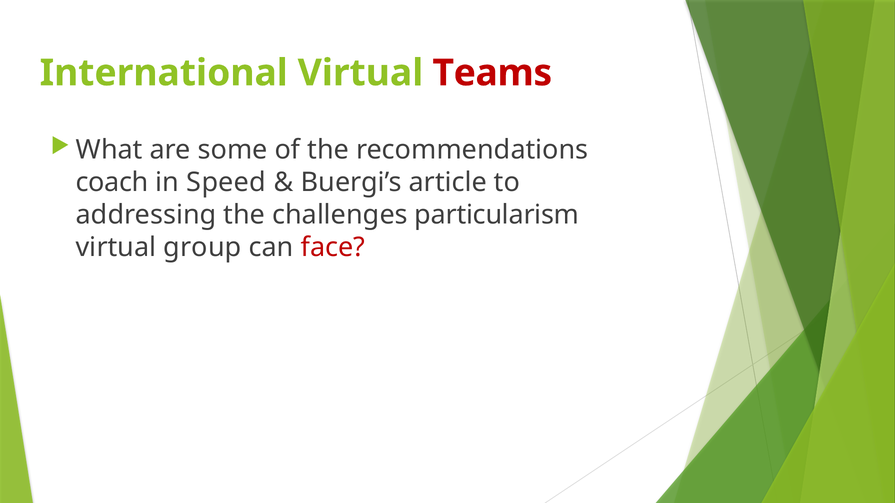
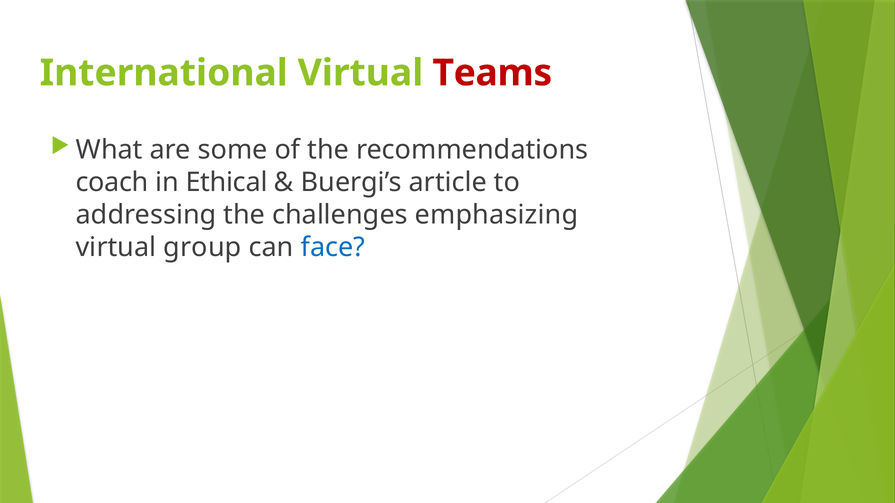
Speed: Speed -> Ethical (227, 183)
particularism: particularism -> emphasizing (497, 215)
face colour: red -> blue (333, 247)
